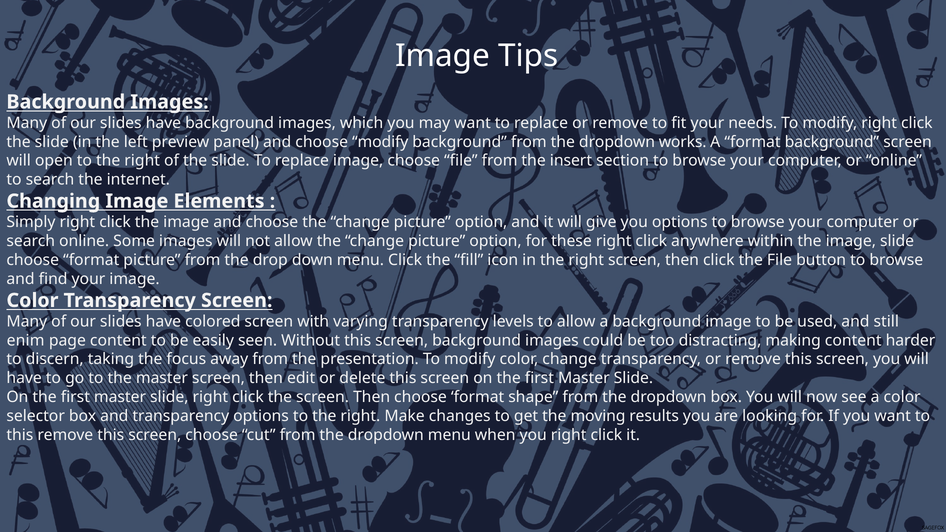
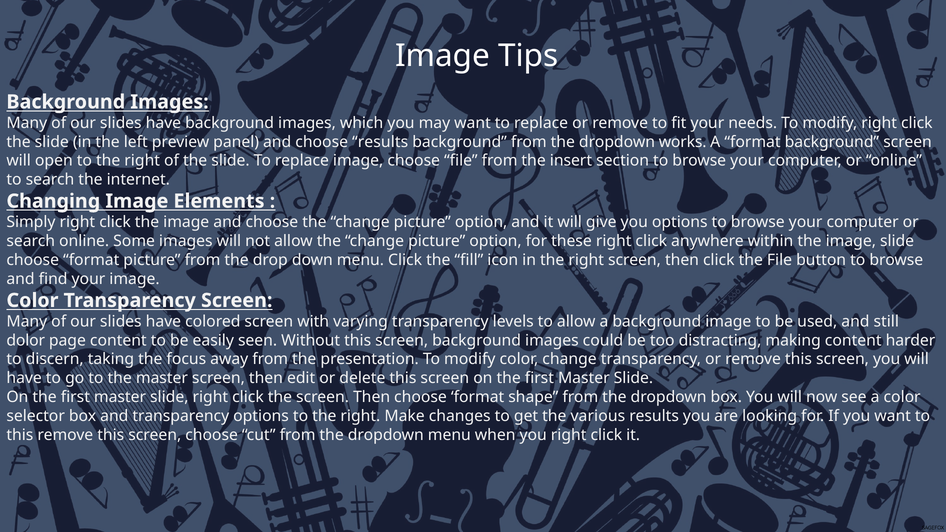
choose modify: modify -> results (380, 142)
enim: enim -> dolor (26, 340)
moving: moving -> various (598, 416)
